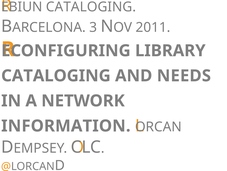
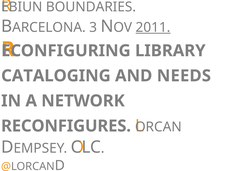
CATALOGING: CATALOGING -> BOUNDARIES (91, 7)
2011 underline: none -> present (153, 27)
INFORMATION: INFORMATION -> RECONFIGURES (66, 125)
